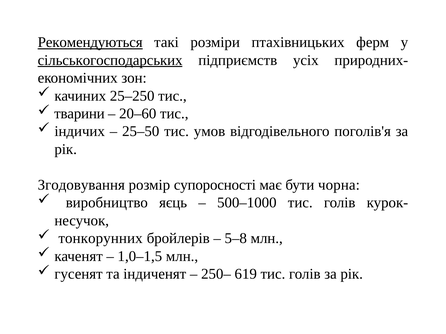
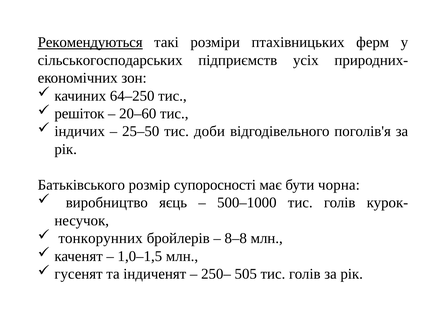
сільськогосподарських underline: present -> none (110, 60)
25–250: 25–250 -> 64–250 (132, 96)
тварини: тварини -> решіток (79, 114)
умов: умов -> доби (209, 132)
Згодовування: Згодовування -> Батьківського (81, 185)
5–8: 5–8 -> 8–8 (236, 239)
619: 619 -> 505 (246, 274)
